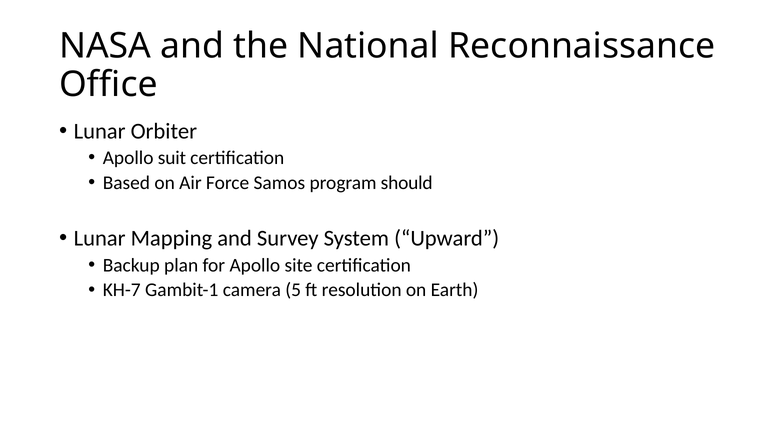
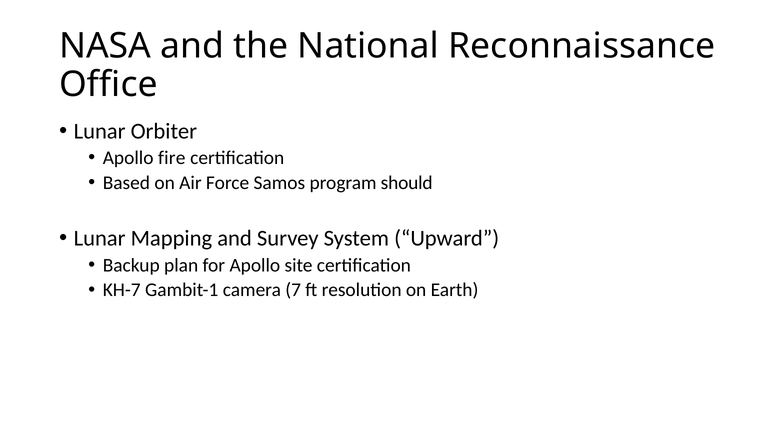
suit: suit -> fire (172, 158)
5: 5 -> 7 (293, 290)
